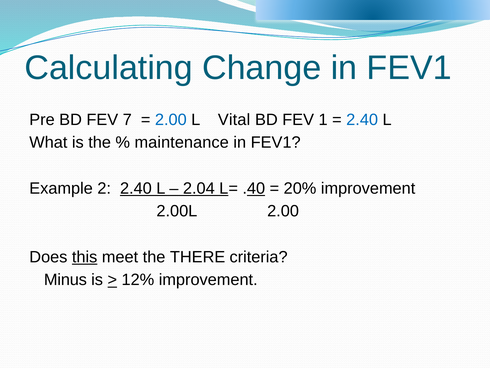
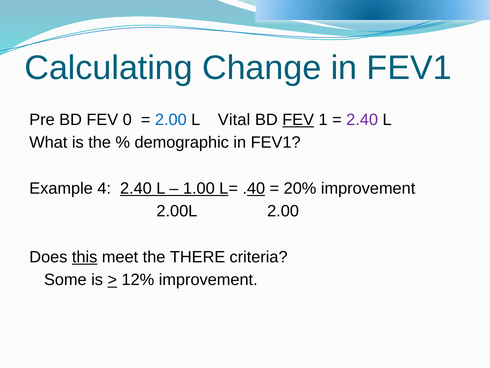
7: 7 -> 0 (127, 120)
FEV underline: none -> present (298, 120)
2.40 colour: blue -> purple (362, 120)
maintenance: maintenance -> demographic (182, 142)
2: 2 -> 4 (104, 188)
2.04: 2.04 -> 1.00 (199, 188)
Minus: Minus -> Some (65, 280)
